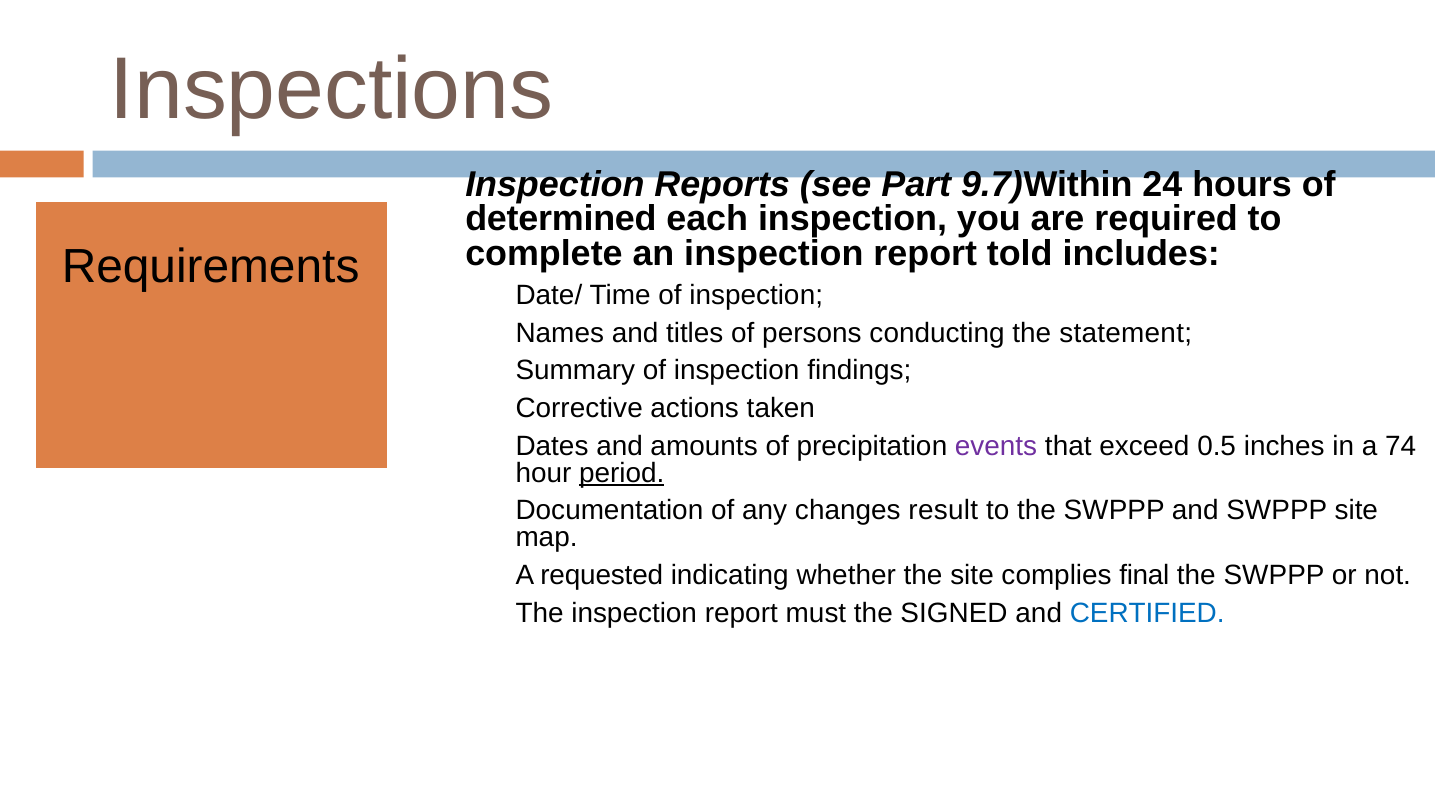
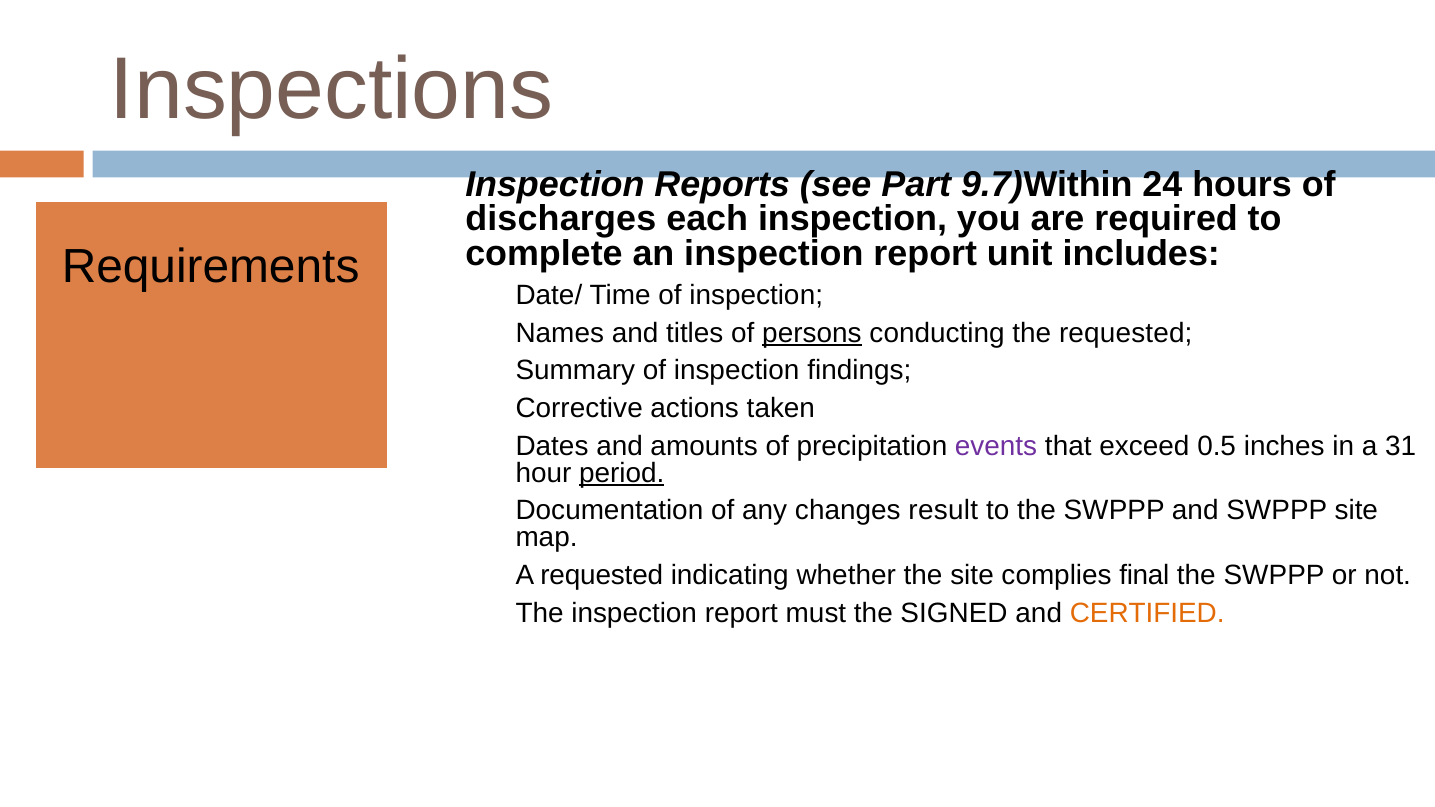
determined: determined -> discharges (561, 219)
told: told -> unit (1020, 253)
persons underline: none -> present (812, 333)
the statement: statement -> requested (1126, 333)
74: 74 -> 31 (1401, 446)
CERTIFIED colour: blue -> orange (1147, 613)
